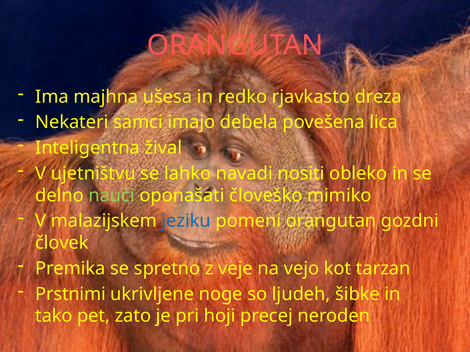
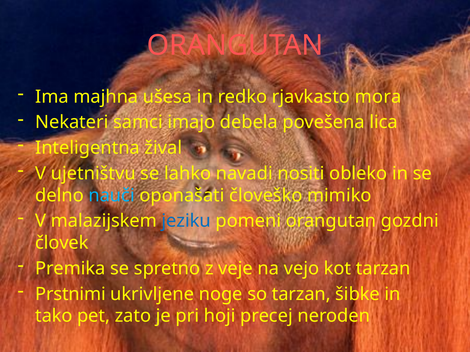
dreza: dreza -> mora (378, 97)
nauči colour: light green -> light blue (112, 196)
so ljudeh: ljudeh -> tarzan (301, 294)
